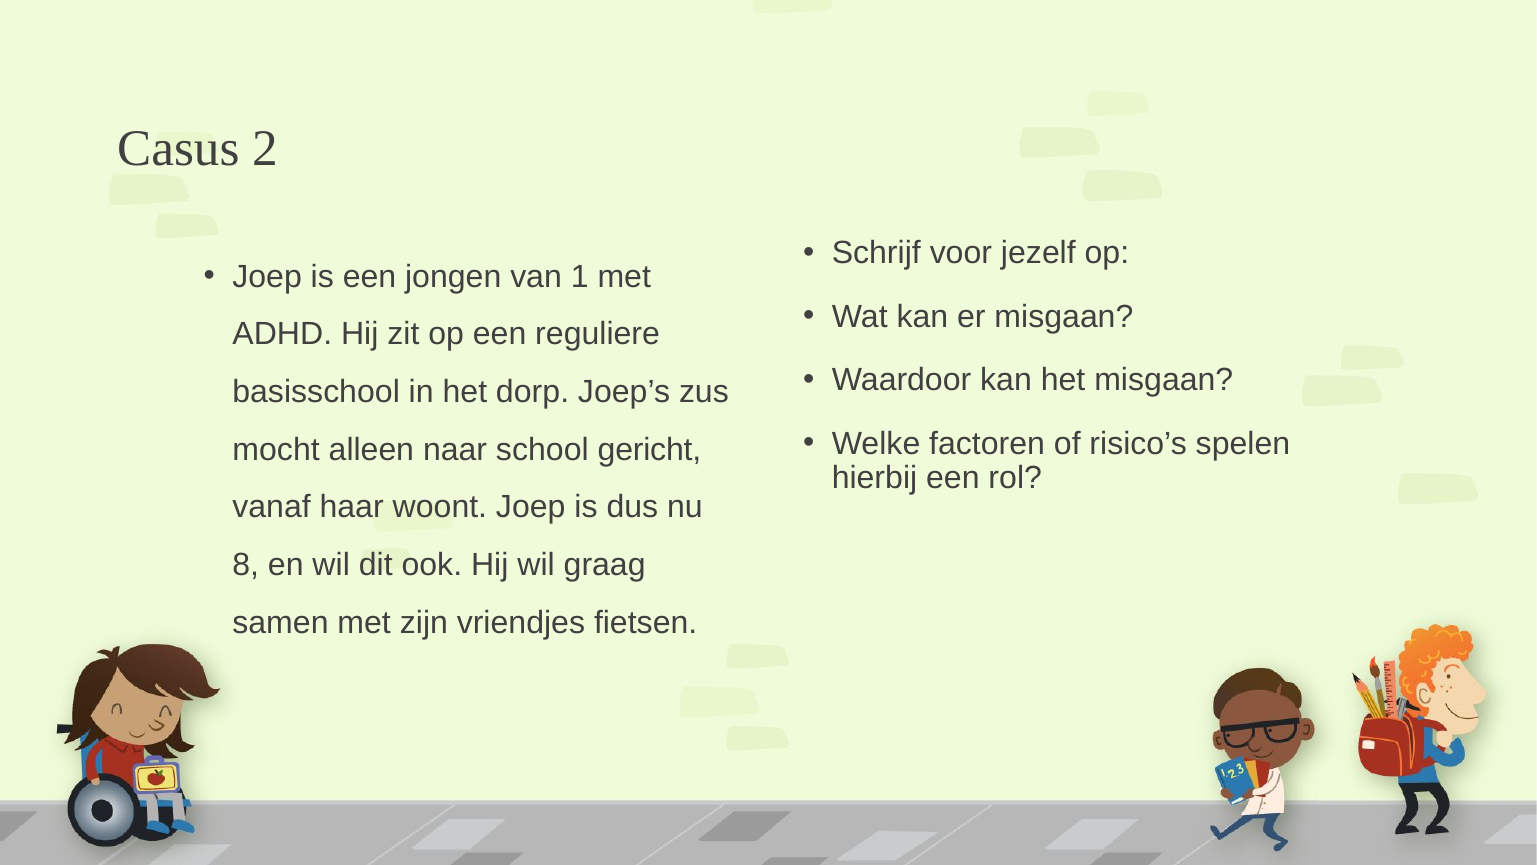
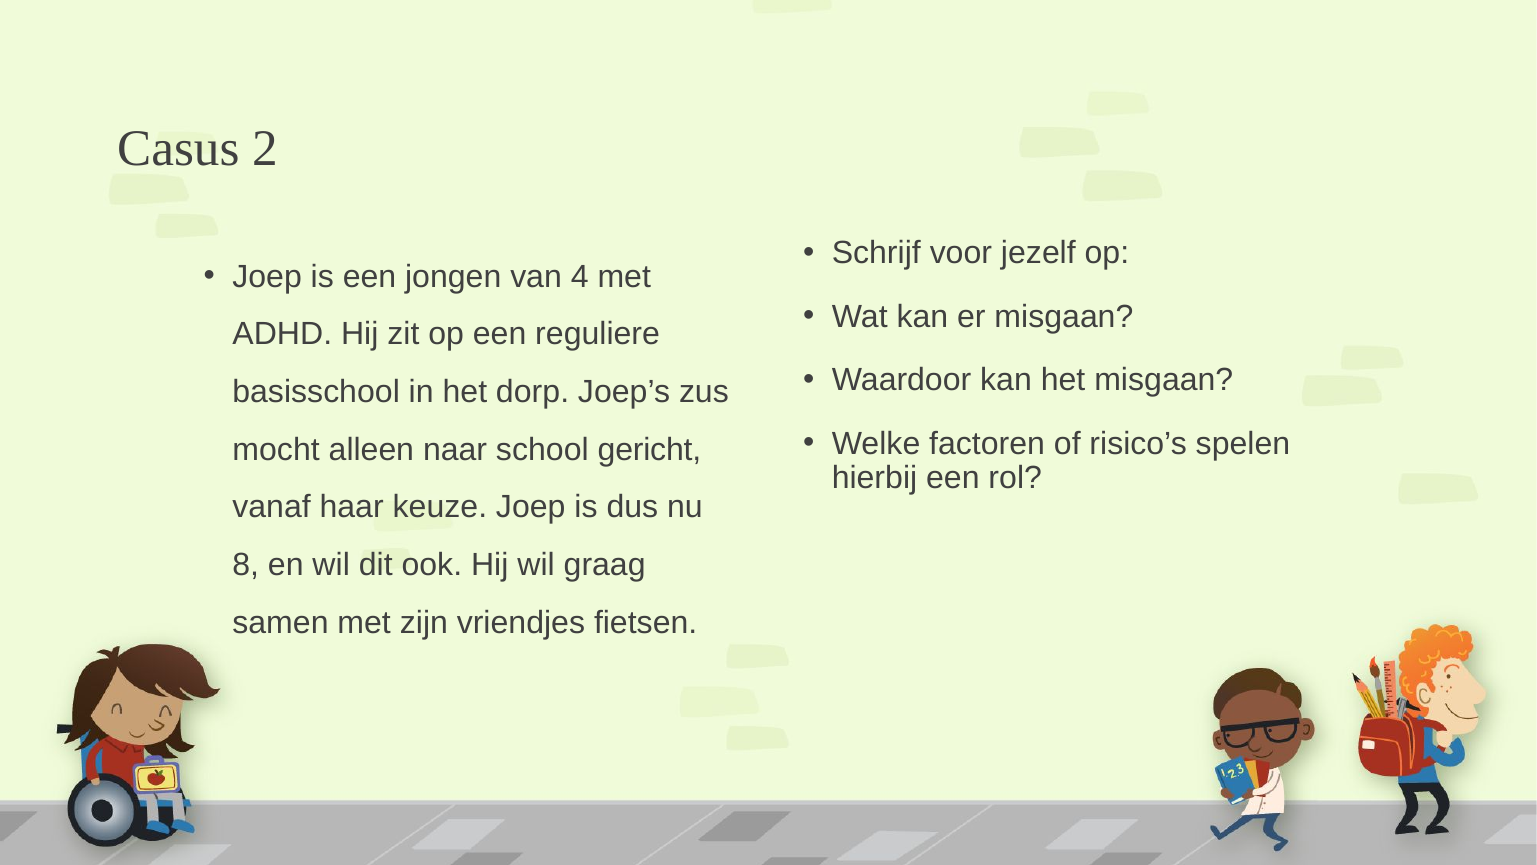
1: 1 -> 4 (580, 277)
woont: woont -> keuze (440, 507)
